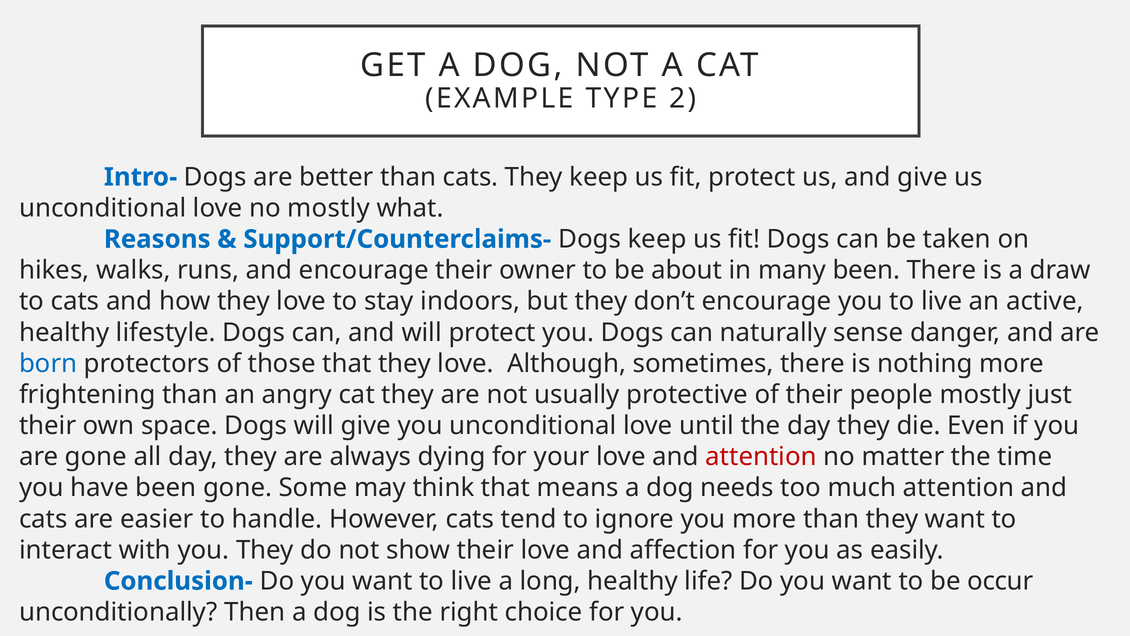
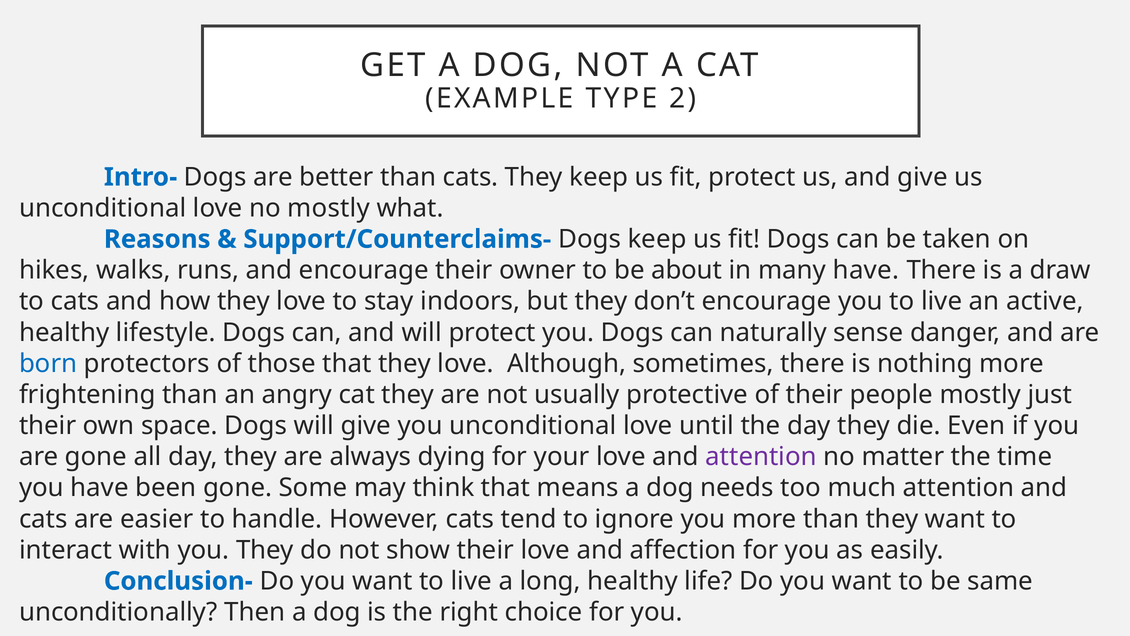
many been: been -> have (866, 270)
attention colour: red -> purple (761, 457)
occur: occur -> same (1000, 581)
